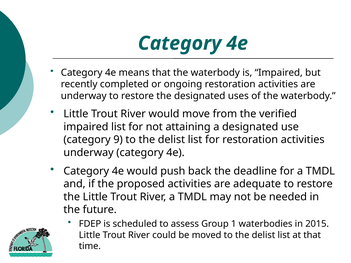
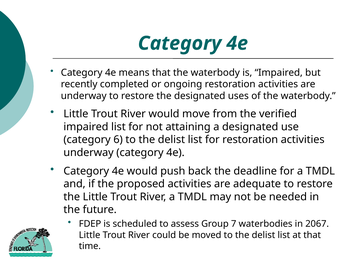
9: 9 -> 6 (118, 140)
1: 1 -> 7 (234, 224)
2015: 2015 -> 2067 (317, 224)
